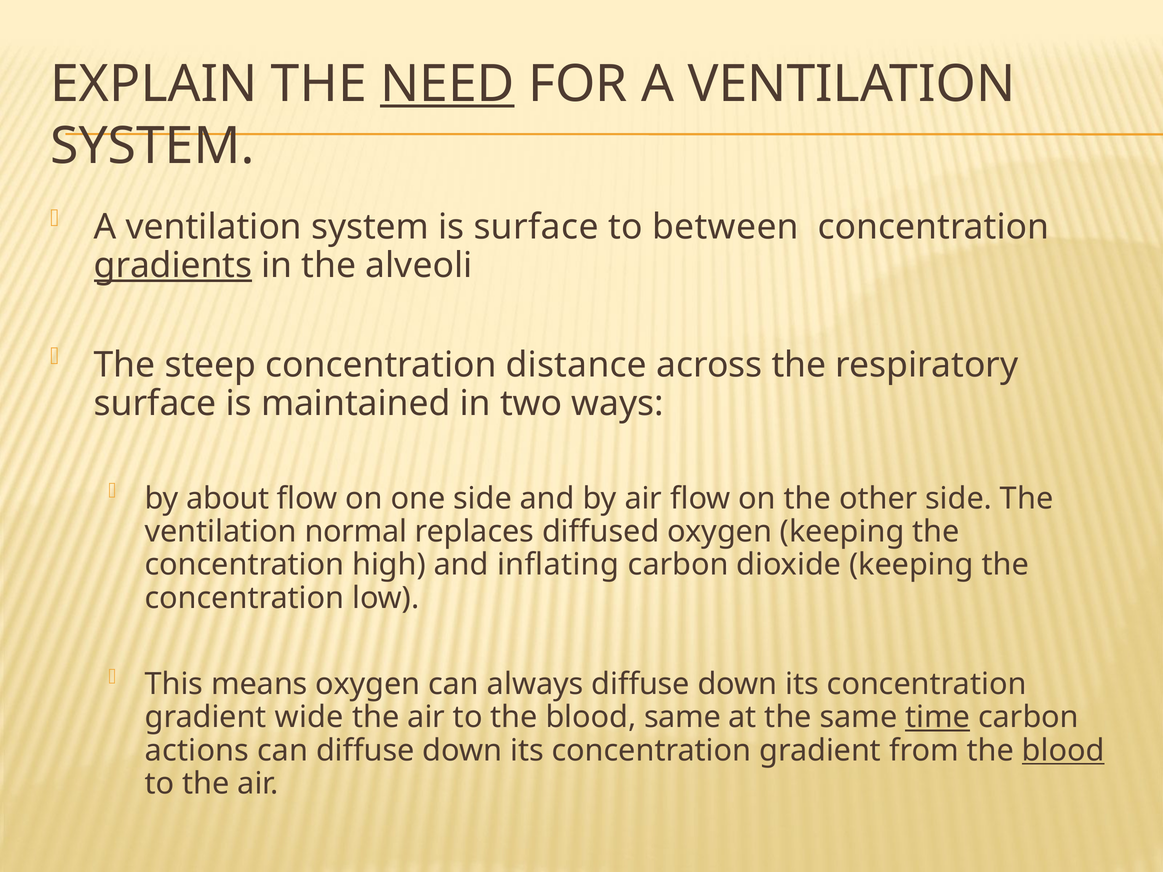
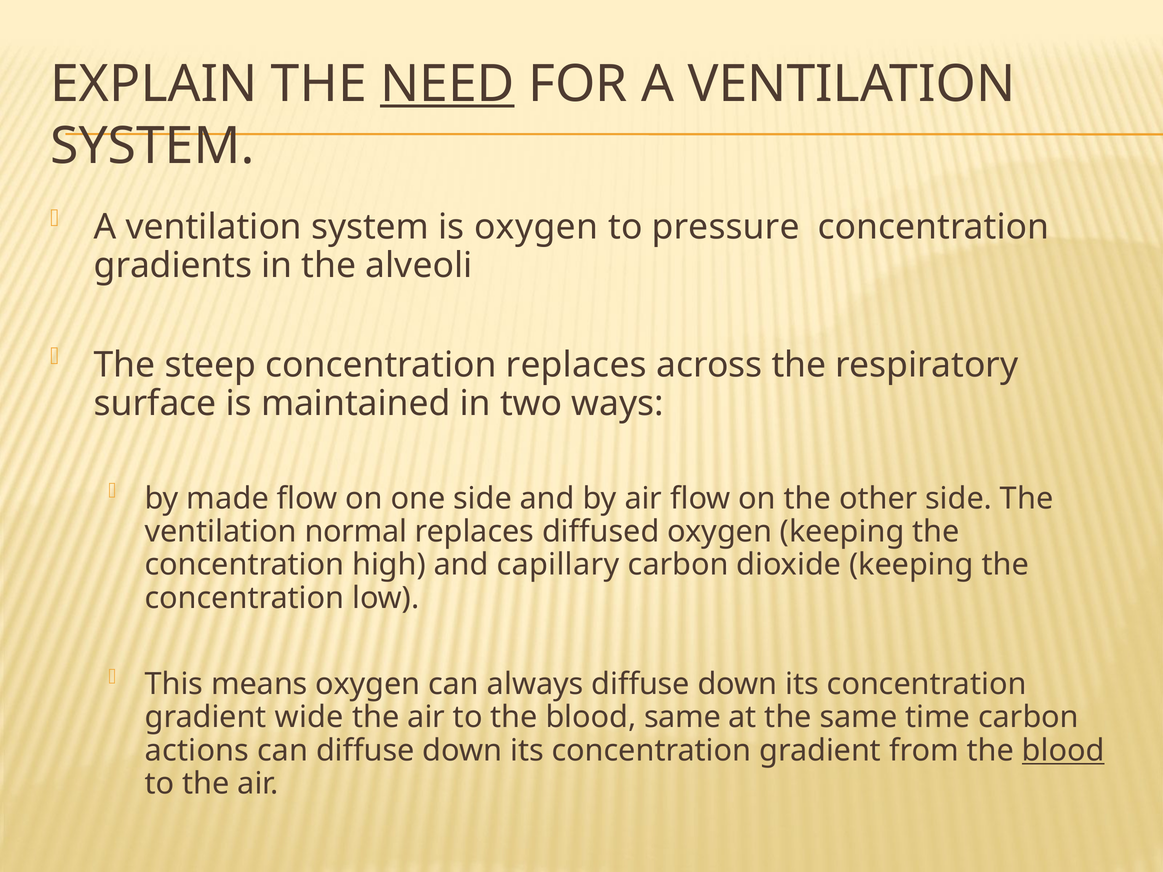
is surface: surface -> oxygen (536, 227)
between: between -> pressure (726, 227)
gradients underline: present -> none (173, 266)
concentration distance: distance -> replaces (576, 365)
about: about -> made (228, 499)
inflating: inflating -> capillary (558, 565)
time underline: present -> none (938, 718)
